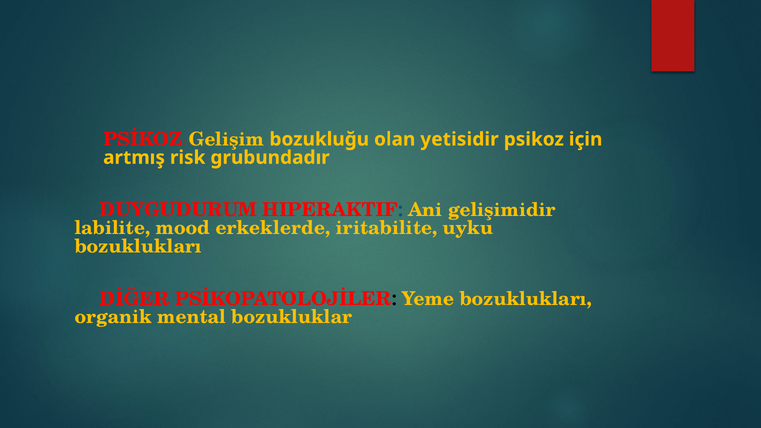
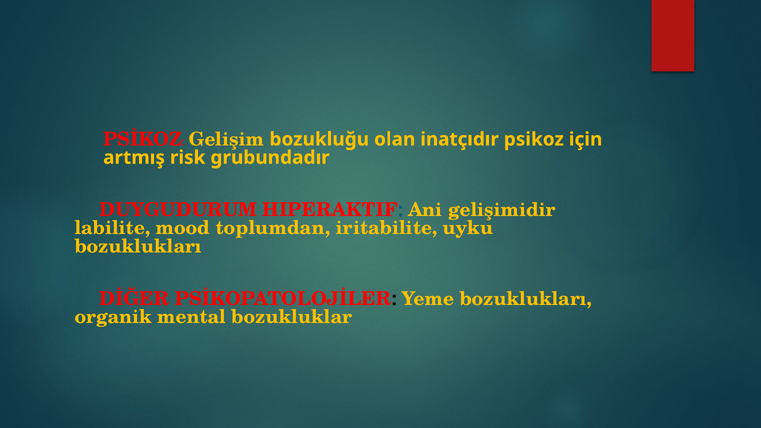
yetisidir: yetisidir -> inatçıdır (460, 139)
erkeklerde: erkeklerde -> toplumdan (273, 228)
